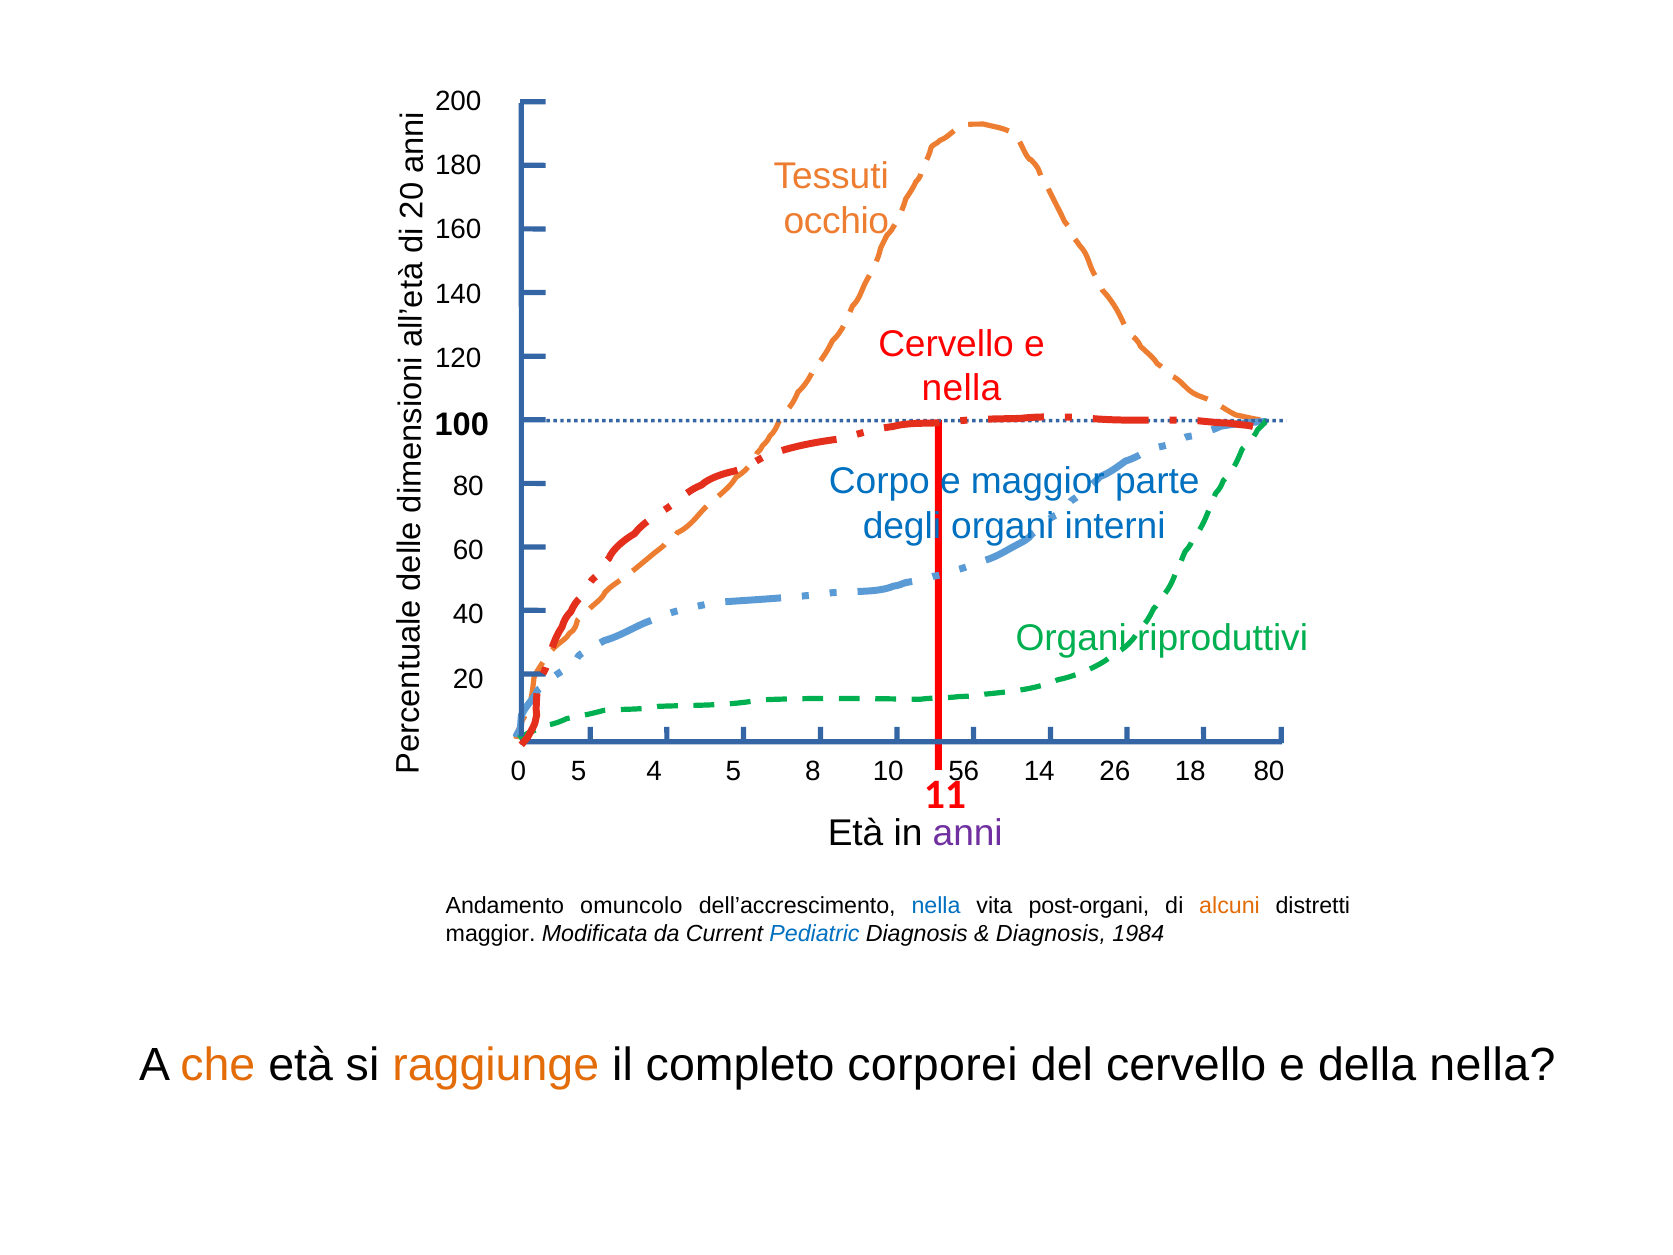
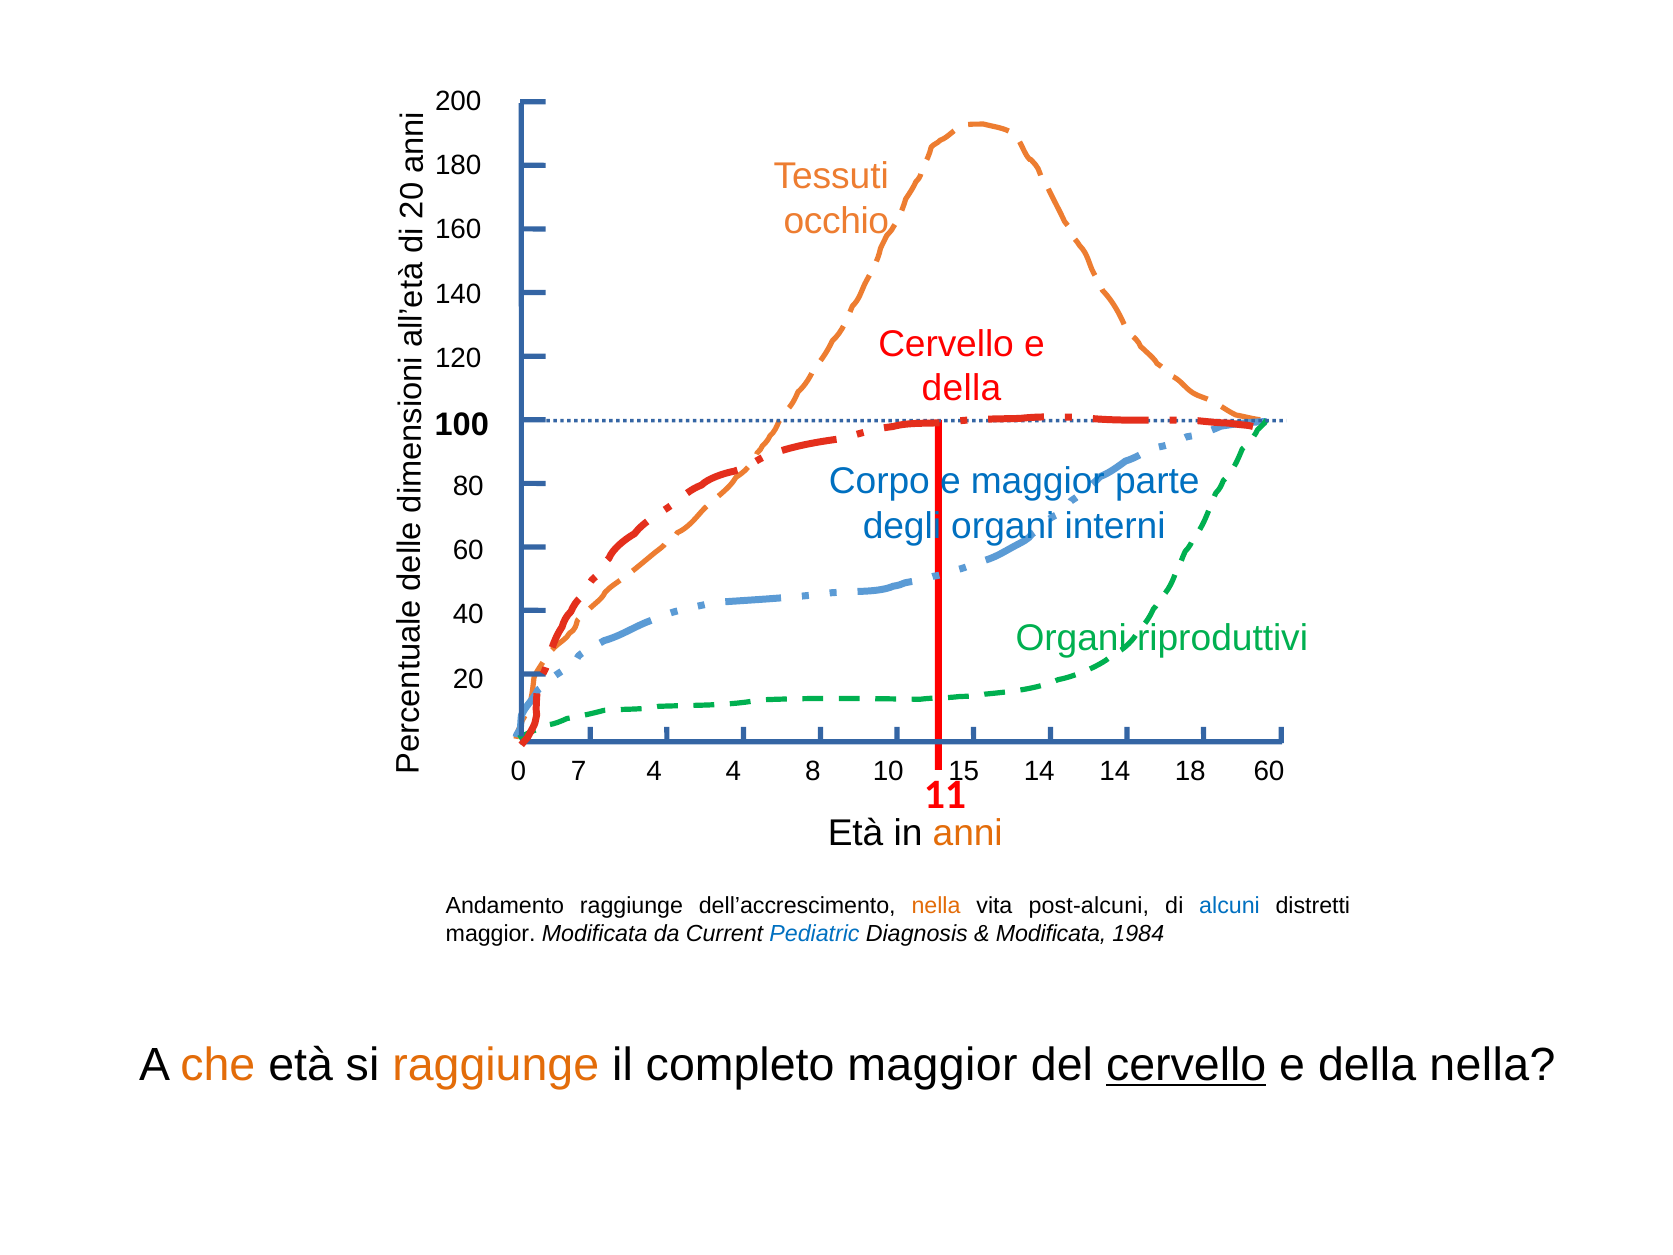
nella: nella -> della (961, 389)
0 5: 5 -> 7 (579, 771)
4 5: 5 -> 4 (733, 771)
56: 56 -> 15 (964, 771)
14 26: 26 -> 14 (1115, 771)
18 80: 80 -> 60 (1269, 771)
anni colour: purple -> orange (968, 833)
Andamento omuncolo: omuncolo -> raggiunge (631, 906)
nella colour: blue -> orange (936, 906)
post-organi: post-organi -> post-alcuni (1089, 906)
alcuni colour: orange -> blue (1230, 906)
Diagnosis: Diagnosis -> Modificata (1051, 934)
completo corporei: corporei -> maggior (933, 1065)
cervello underline: none -> present (1186, 1065)
